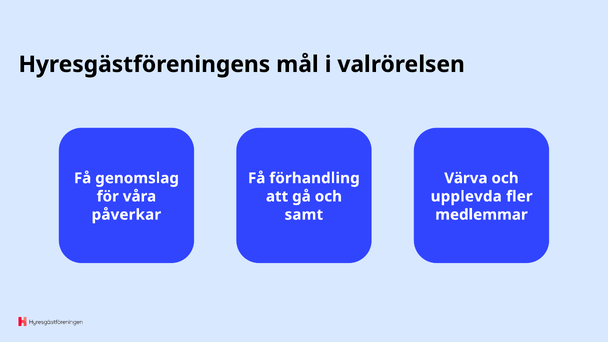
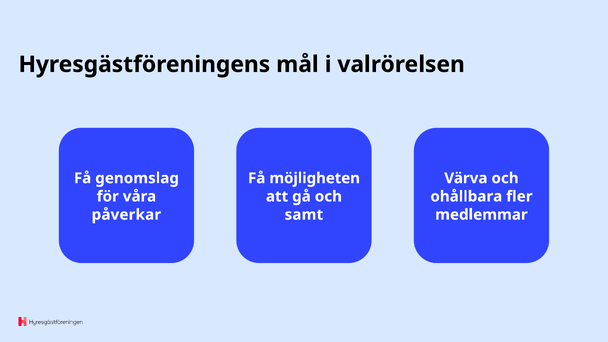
förhandling: förhandling -> möjligheten (315, 178)
upplevda: upplevda -> ohållbara (466, 196)
